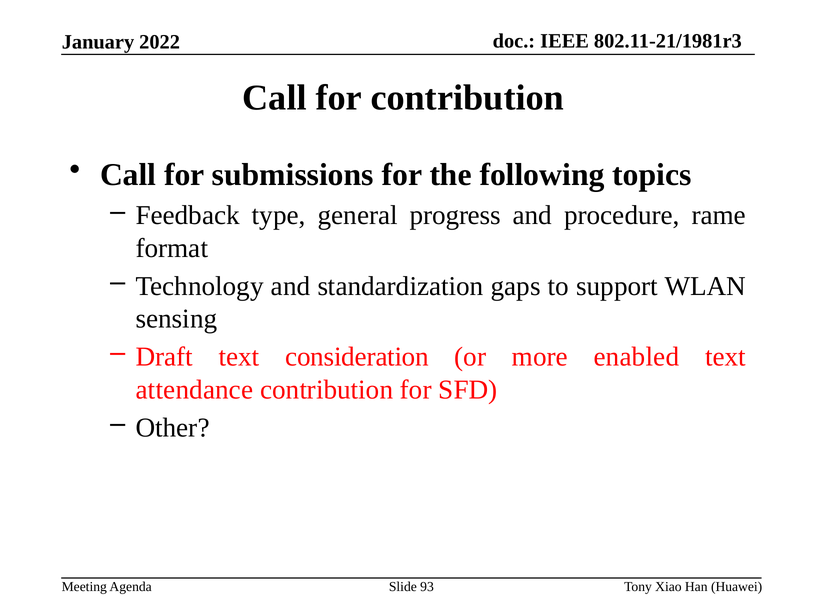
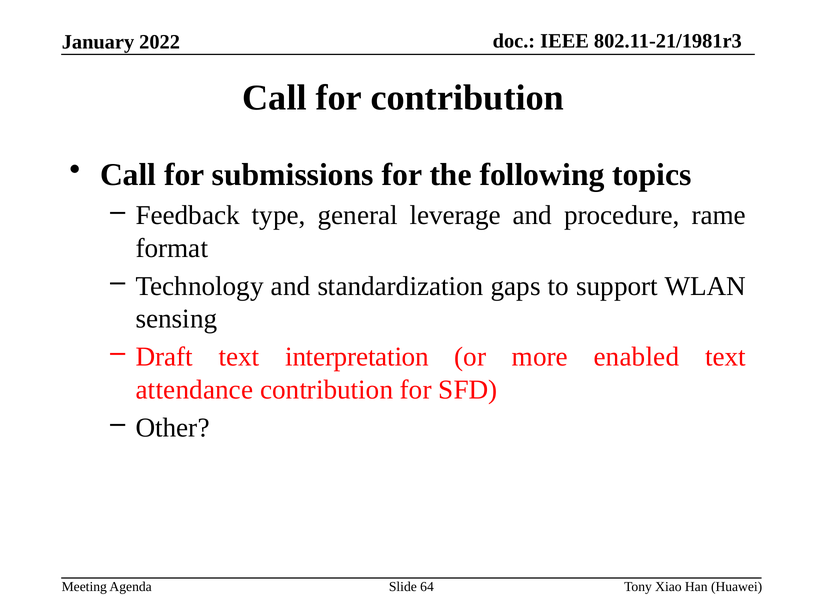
progress: progress -> leverage (455, 215)
consideration: consideration -> interpretation (357, 357)
93: 93 -> 64 (427, 587)
